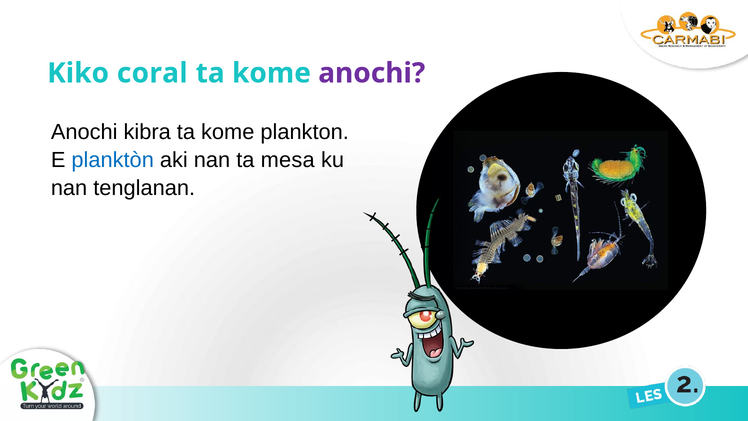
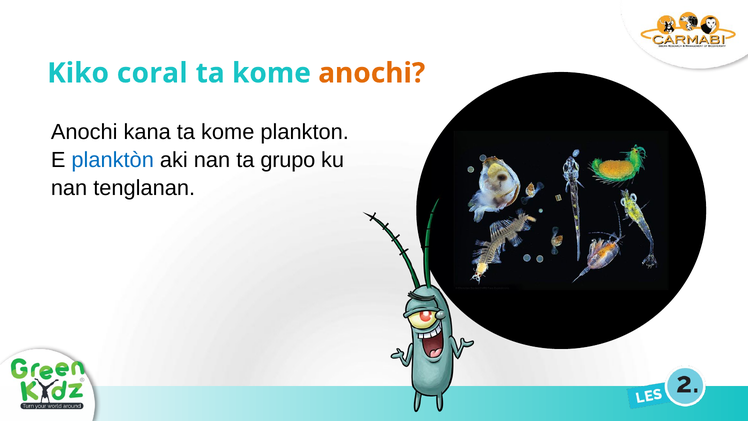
anochi colour: purple -> orange (372, 73)
kibra: kibra -> kana (147, 132)
mesa: mesa -> grupo (288, 160)
